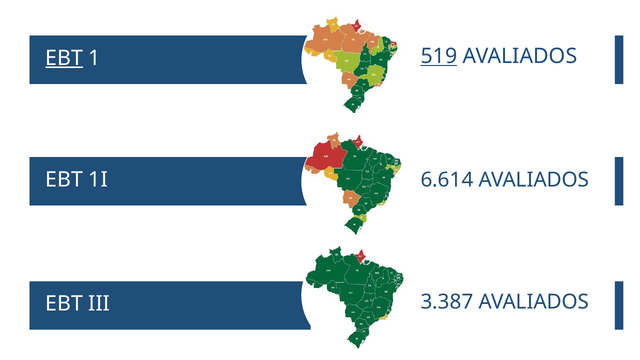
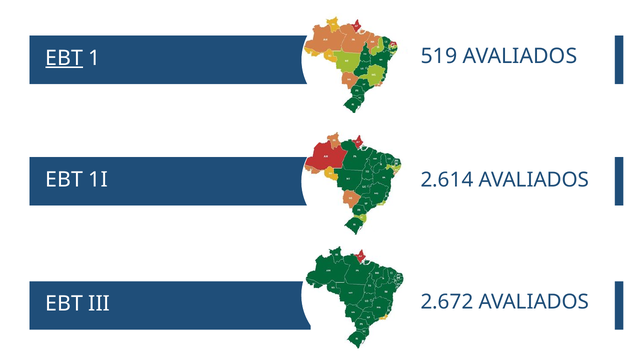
519 underline: present -> none (439, 56)
6.614: 6.614 -> 2.614 (447, 180)
3.387: 3.387 -> 2.672 (447, 302)
